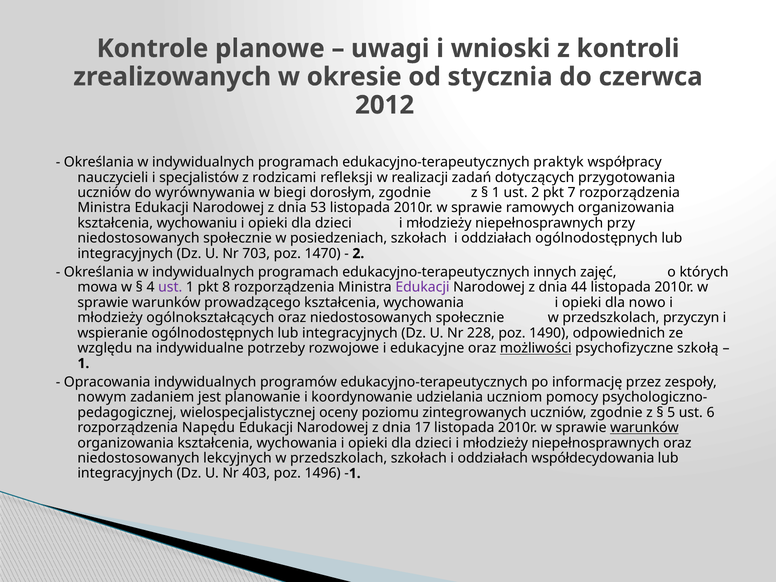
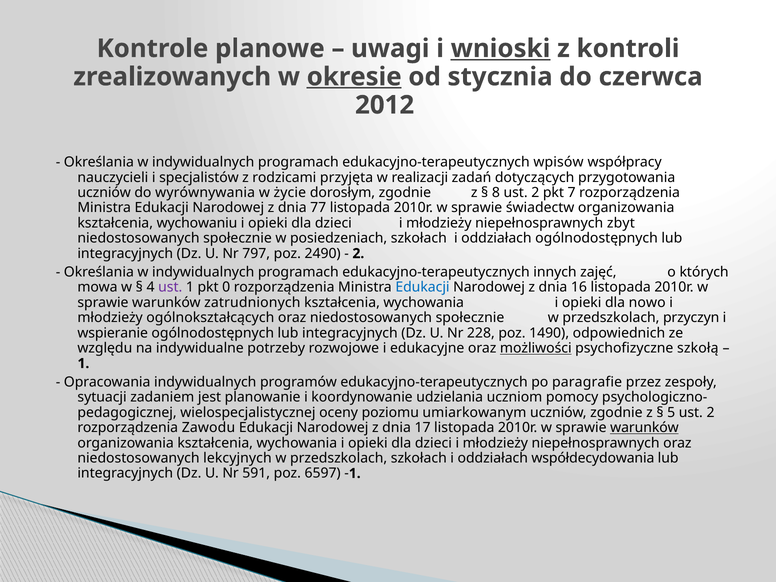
wnioski underline: none -> present (501, 49)
okresie underline: none -> present (354, 77)
praktyk: praktyk -> wpisów (559, 162)
refleksji: refleksji -> przyjęta (347, 177)
biegi: biegi -> życie (290, 193)
1: 1 -> 8 (496, 193)
53: 53 -> 77 (318, 208)
ramowych: ramowych -> świadectw (540, 208)
przy: przy -> zbyt (621, 223)
703: 703 -> 797 (256, 253)
1470: 1470 -> 2490 (323, 253)
8: 8 -> 0 (226, 287)
Edukacji colour: purple -> blue (422, 287)
44: 44 -> 16 (579, 287)
prowadzącego: prowadzącego -> zatrudnionych (252, 303)
informację: informację -> paragrafie (587, 382)
nowym: nowym -> sytuacji (102, 397)
zintegrowanych: zintegrowanych -> umiarkowanym (474, 412)
5 ust 6: 6 -> 2 (711, 412)
Napędu: Napędu -> Zawodu (208, 428)
403: 403 -> 591 (256, 473)
1496: 1496 -> 6597 (323, 473)
